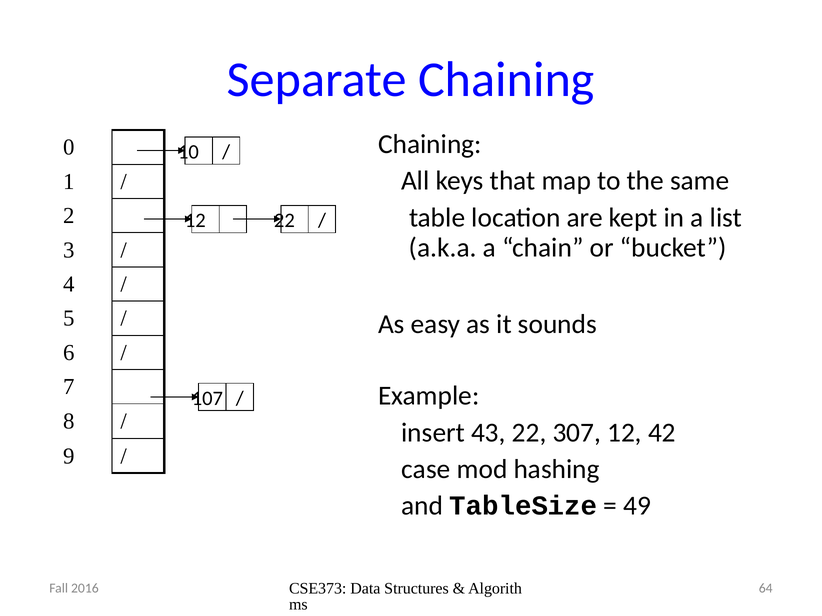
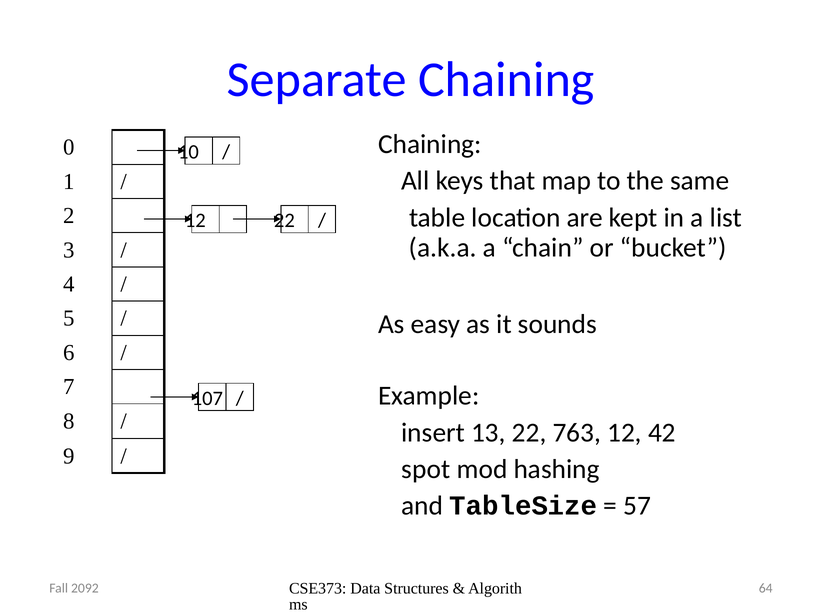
43: 43 -> 13 (488, 433)
307: 307 -> 763 (577, 433)
case: case -> spot (426, 470)
49: 49 -> 57 (637, 506)
2016: 2016 -> 2092 (85, 589)
